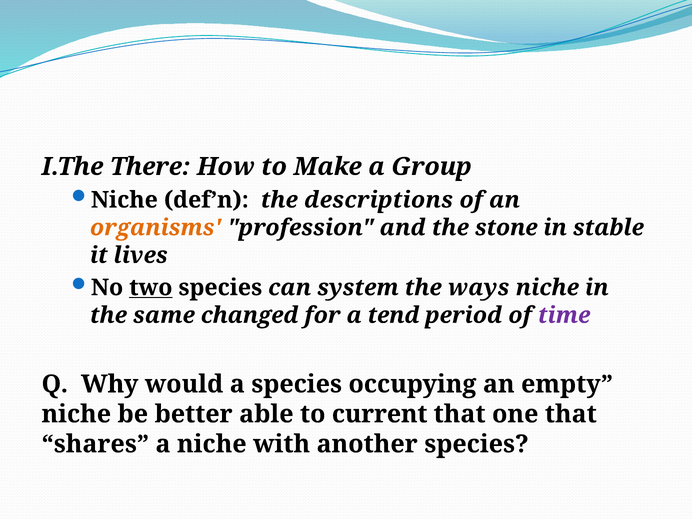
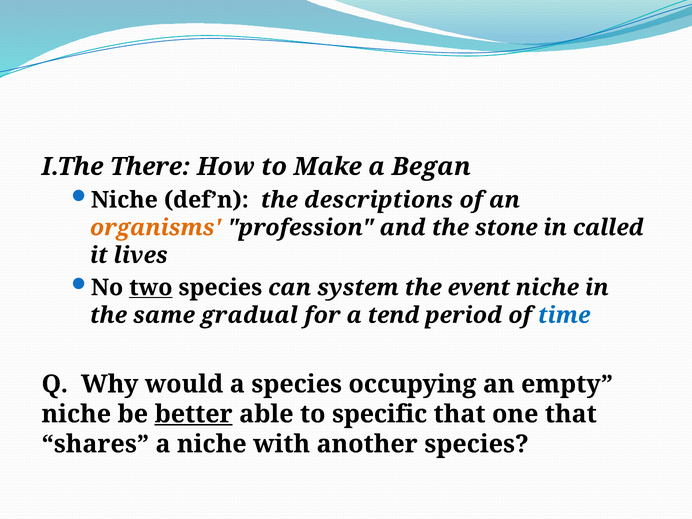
Group: Group -> Began (431, 167)
stable: stable -> called (608, 228)
ways: ways -> event (479, 288)
changed: changed -> gradual (249, 315)
time colour: purple -> blue (564, 315)
better underline: none -> present (194, 414)
current: current -> specific (380, 414)
